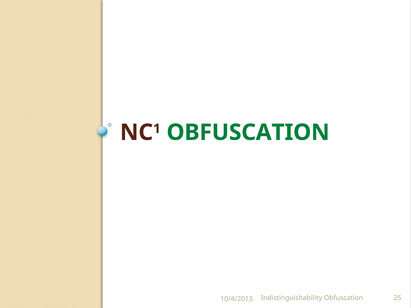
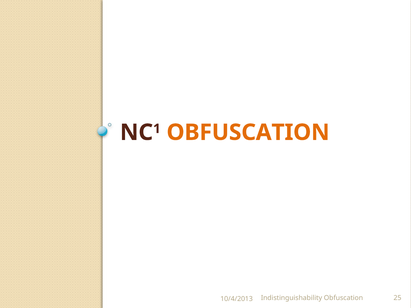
OBFUSCATION colour: green -> orange (248, 132)
